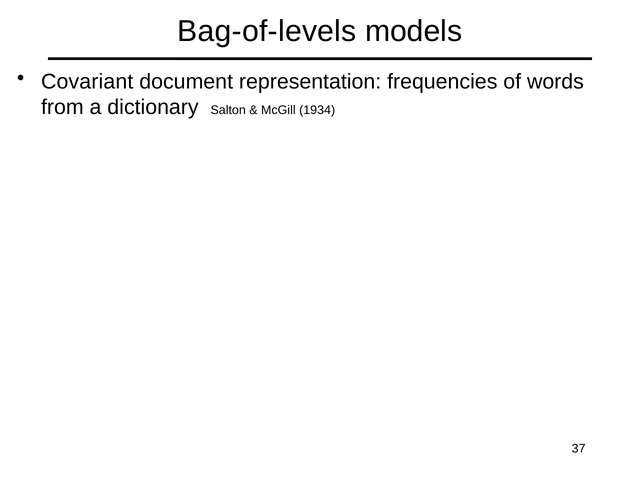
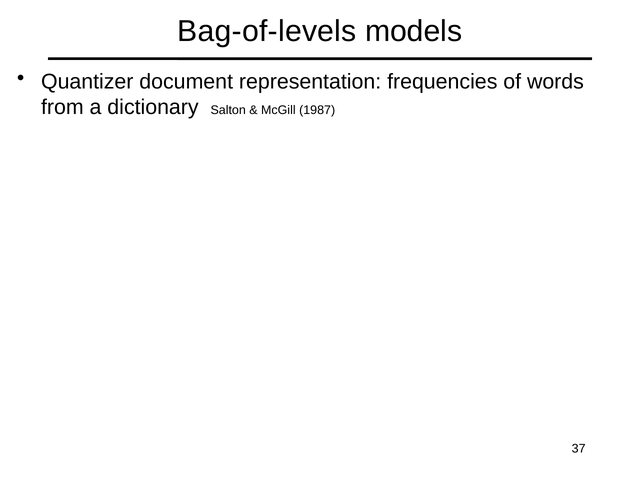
Covariant: Covariant -> Quantizer (87, 81)
1934: 1934 -> 1987 (317, 110)
